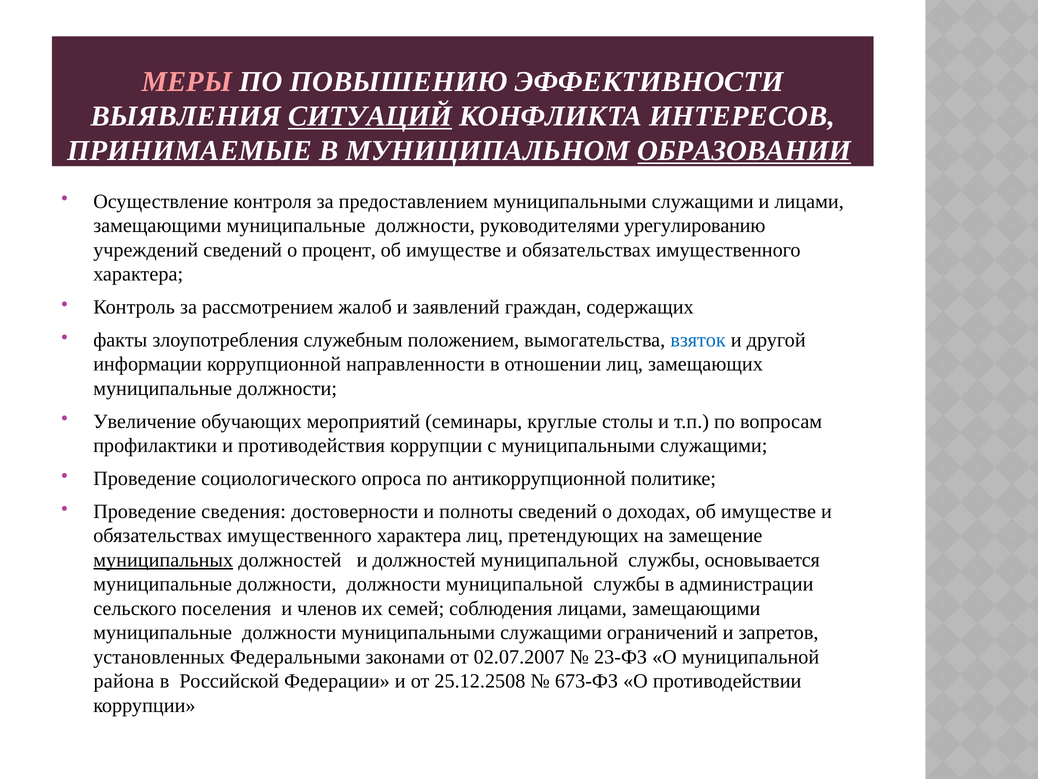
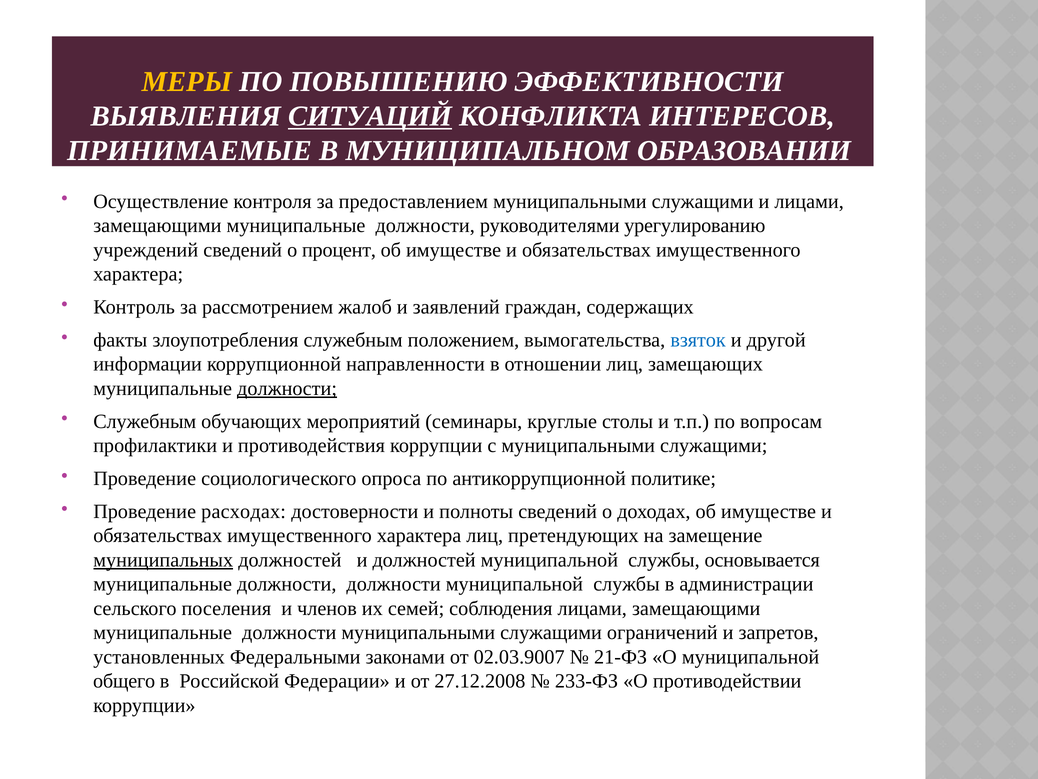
МЕРЫ colour: pink -> yellow (187, 82)
ОБРАЗОВАНИИ underline: present -> none (744, 151)
должности underline: none -> present (287, 388)
Увеличение: Увеличение -> Служебным (145, 421)
сведения: сведения -> расходах (244, 511)
02.07.2007: 02.07.2007 -> 02.03.9007 (519, 657)
23-ФЗ: 23-ФЗ -> 21-ФЗ (621, 657)
района: района -> общего (124, 681)
25.12.2508: 25.12.2508 -> 27.12.2008 (480, 681)
673-ФЗ: 673-ФЗ -> 233-ФЗ (586, 681)
